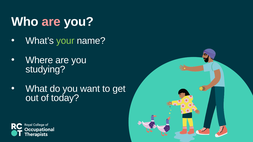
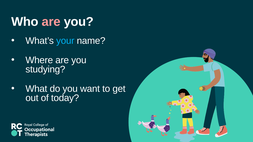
your colour: light green -> light blue (65, 41)
